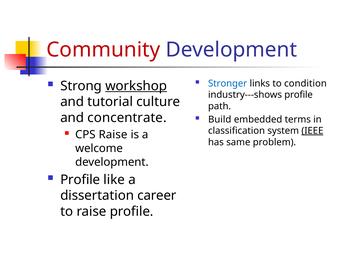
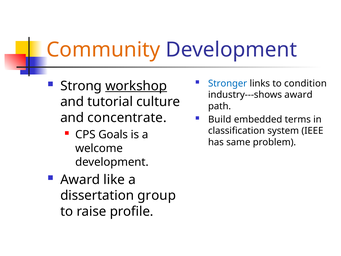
Community colour: red -> orange (103, 50)
industry---shows profile: profile -> award (298, 95)
IEEE underline: present -> none (312, 131)
CPS Raise: Raise -> Goals (113, 135)
Profile: Profile -> Award (80, 179)
career: career -> group (157, 195)
